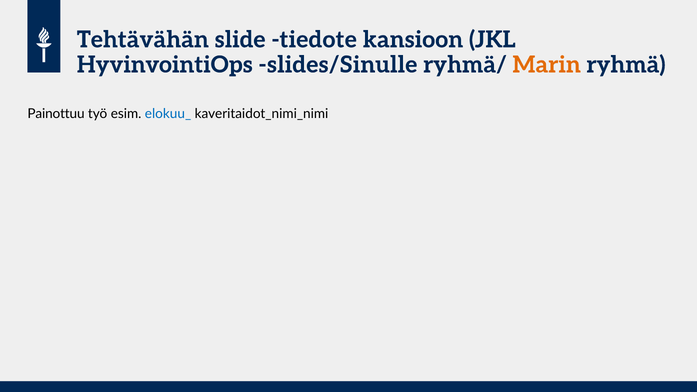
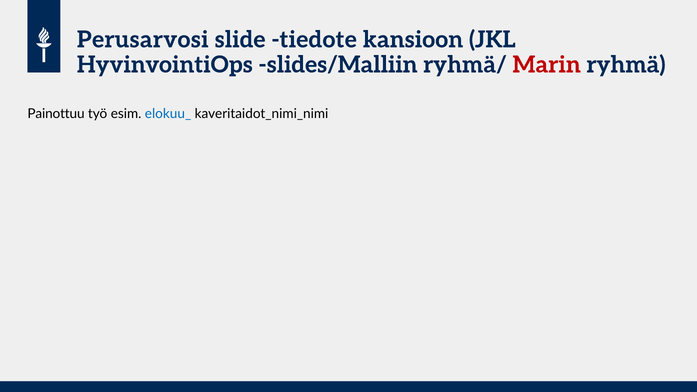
Tehtävähän: Tehtävähän -> Perusarvosi (143, 40)
slides/Sinulle: slides/Sinulle -> slides/Malliin (338, 65)
Marin colour: orange -> red (547, 65)
